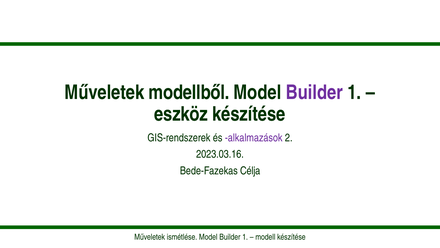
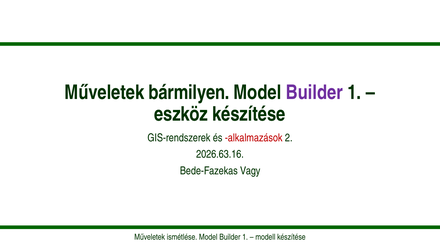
modellből: modellből -> bármilyen (189, 92)
alkalmazások colour: purple -> red (254, 138)
2023.03.16: 2023.03.16 -> 2026.63.16 (220, 154)
Célja: Célja -> Vagy (250, 170)
